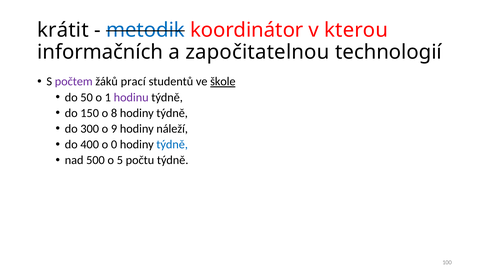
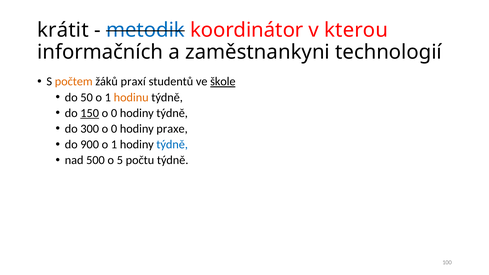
započitatelnou: započitatelnou -> zaměstnankyni (258, 52)
počtem colour: purple -> orange (74, 82)
prací: prací -> praxí (133, 82)
hodinu colour: purple -> orange (131, 97)
150 underline: none -> present (90, 113)
8: 8 -> 0 (114, 113)
300 o 9: 9 -> 0 (114, 129)
náleží: náleží -> praxe (172, 129)
400: 400 -> 900 (90, 145)
0: 0 -> 1 (114, 145)
